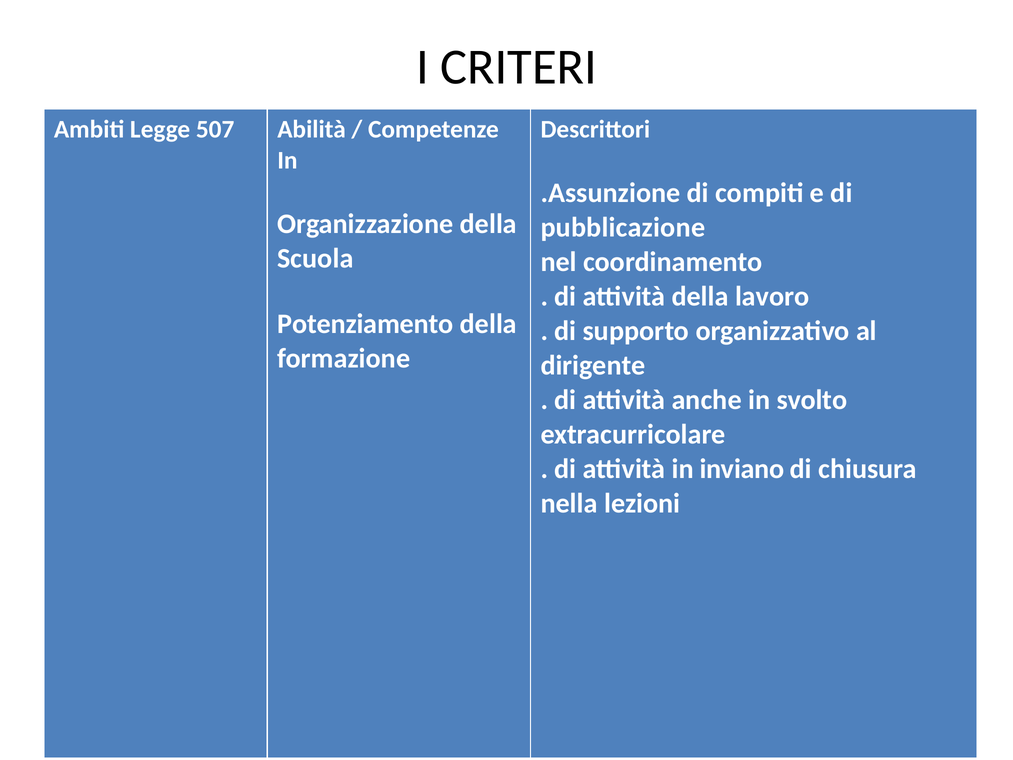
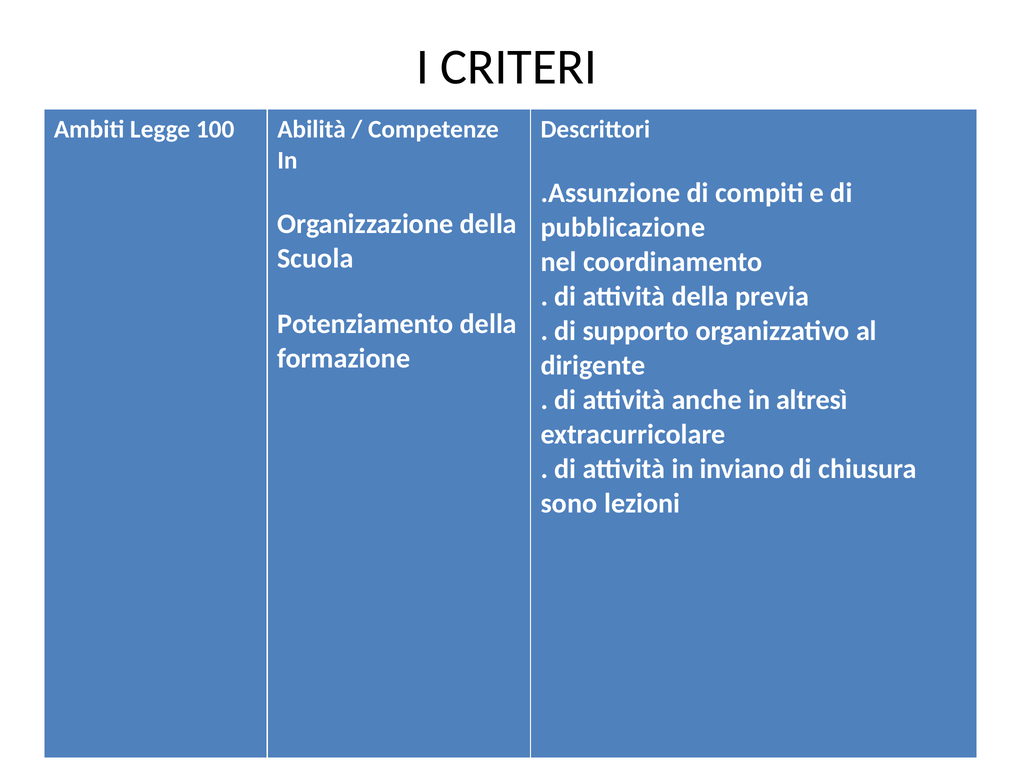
507: 507 -> 100 (215, 130)
lavoro: lavoro -> previa (772, 296)
svolto: svolto -> altresì (812, 400)
nella: nella -> sono (569, 503)
